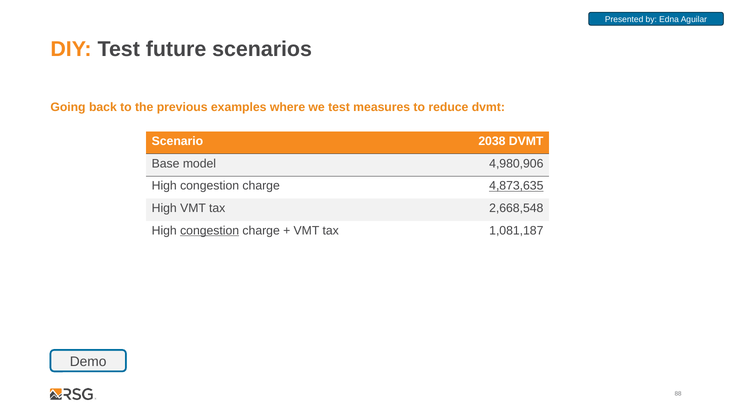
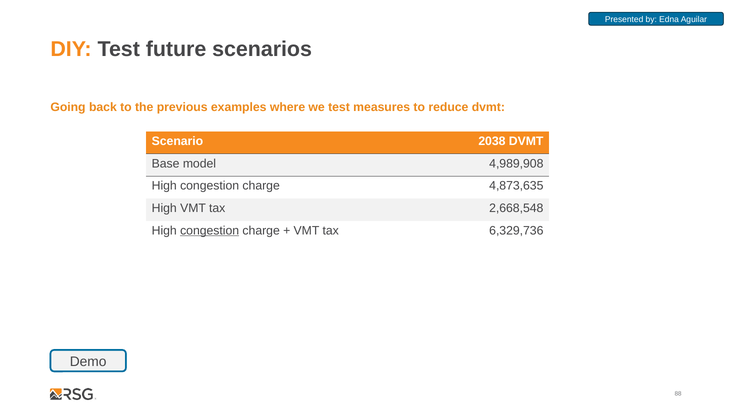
4,980,906: 4,980,906 -> 4,989,908 (516, 164)
4,873,635 underline: present -> none (516, 186)
1,081,187: 1,081,187 -> 6,329,736 (516, 231)
